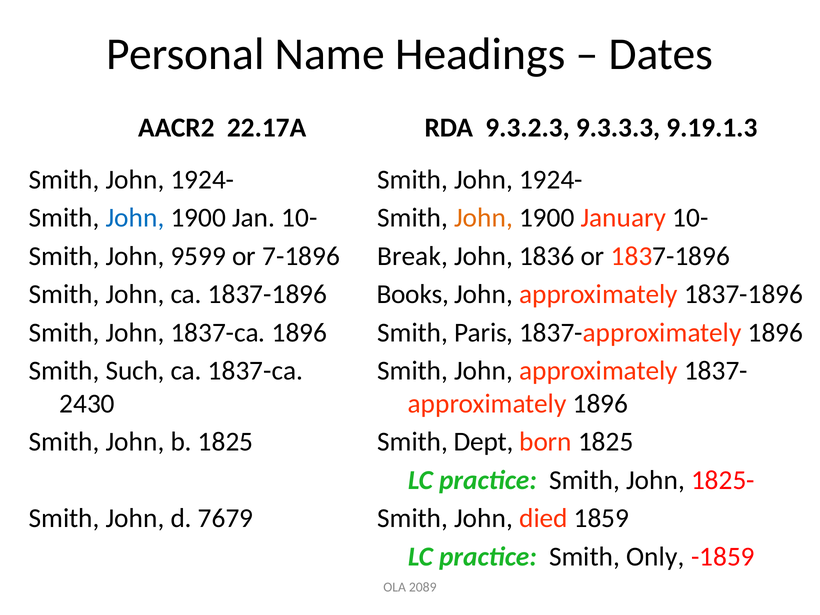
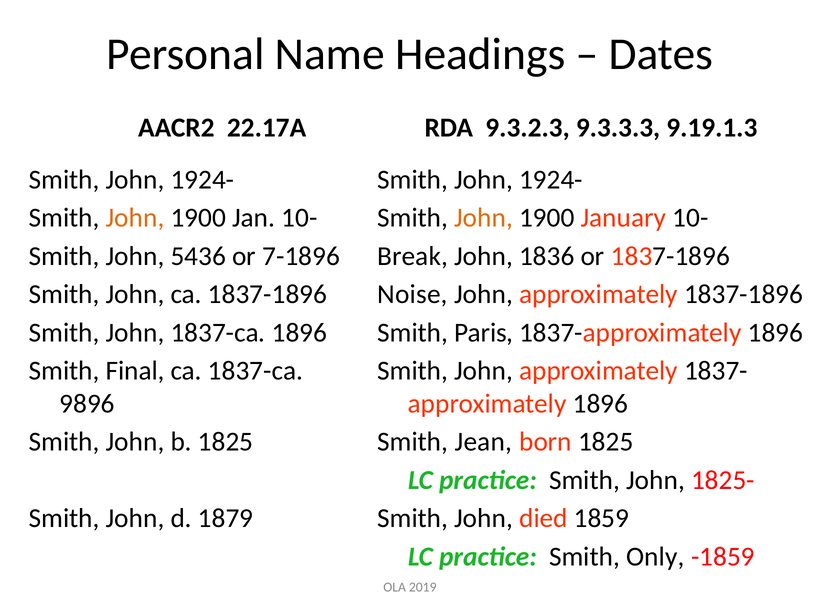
John colour: blue -> orange (135, 218)
9599: 9599 -> 5436 (198, 256)
Books: Books -> Noise (413, 294)
Such: Such -> Final (135, 371)
2430: 2430 -> 9896 (87, 404)
Dept: Dept -> Jean (483, 442)
7679: 7679 -> 1879 (226, 518)
2089: 2089 -> 2019 (423, 587)
